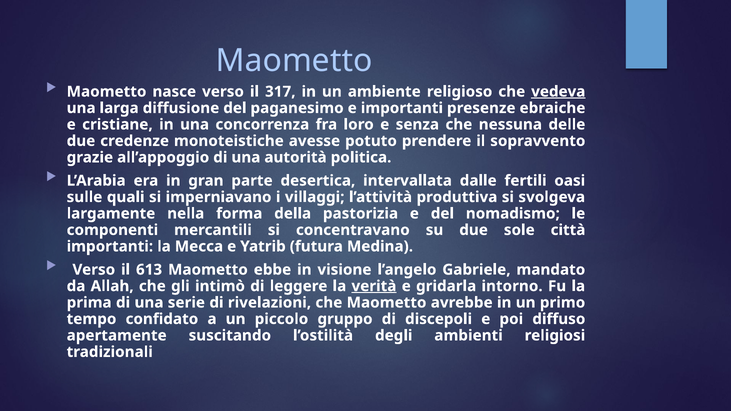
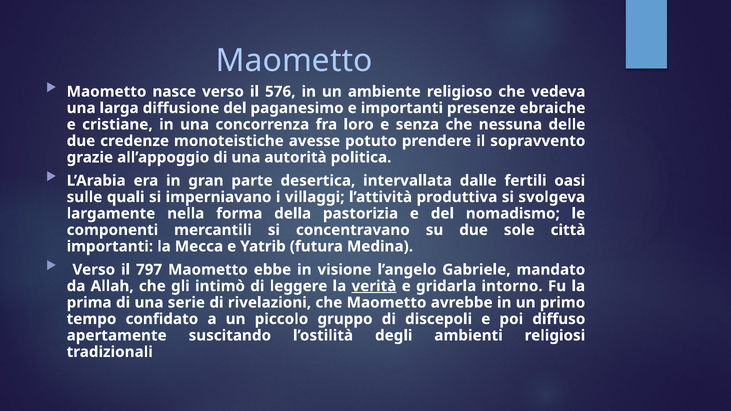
317: 317 -> 576 (280, 92)
vedeva underline: present -> none (558, 92)
613: 613 -> 797 (149, 270)
